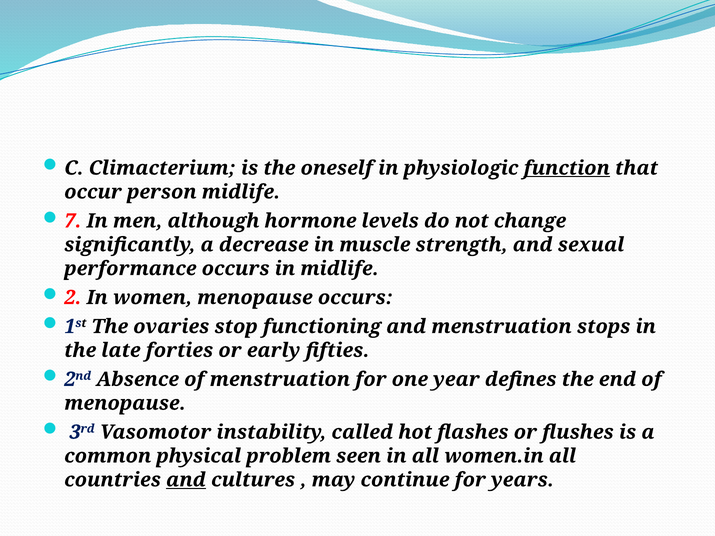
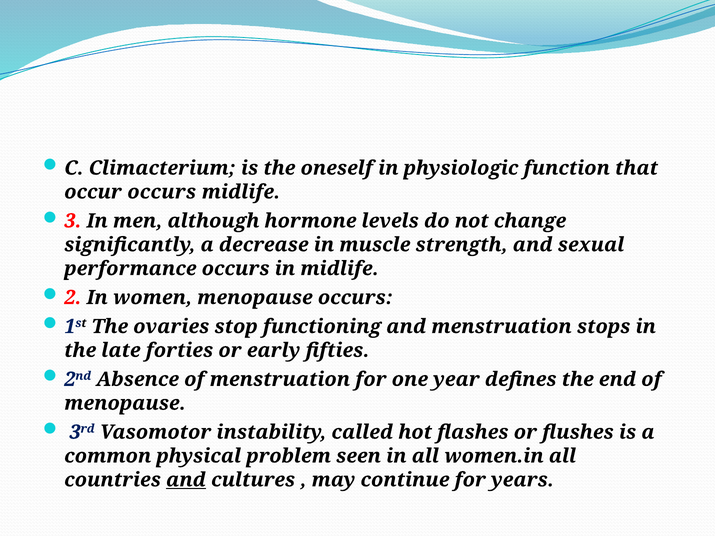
function underline: present -> none (567, 168)
occur person: person -> occurs (162, 192)
7: 7 -> 3 (73, 221)
